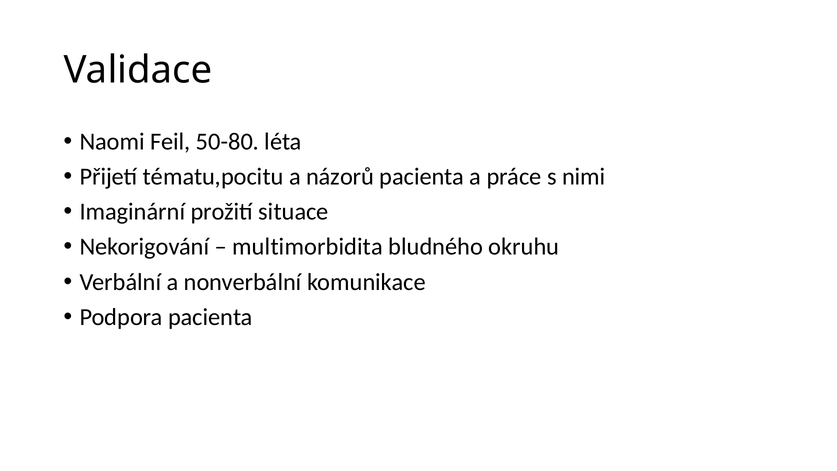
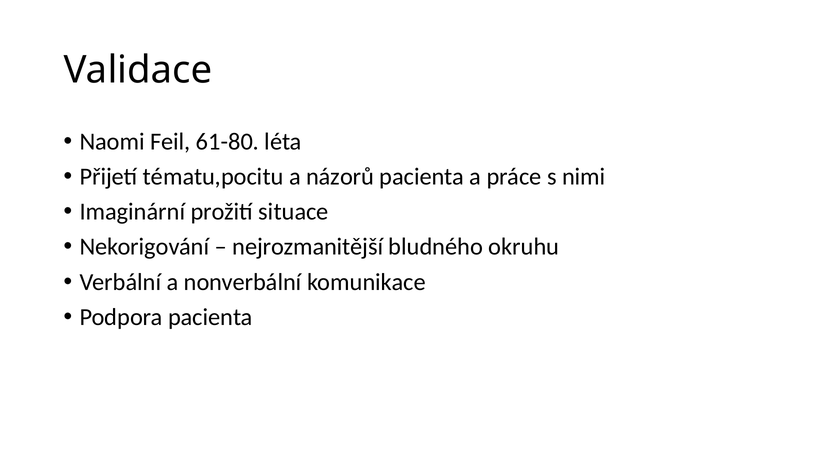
50-80: 50-80 -> 61-80 (228, 142)
multimorbidita: multimorbidita -> nejrozmanitější (308, 247)
